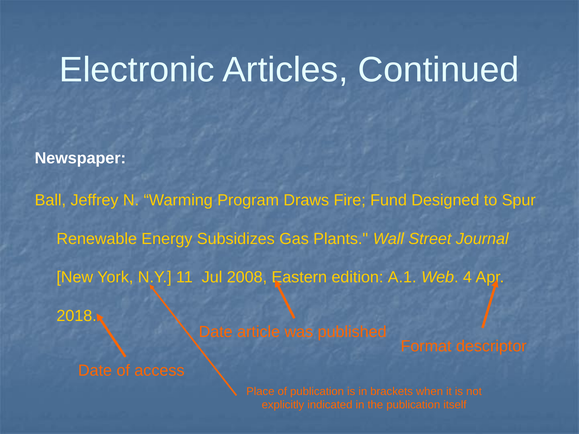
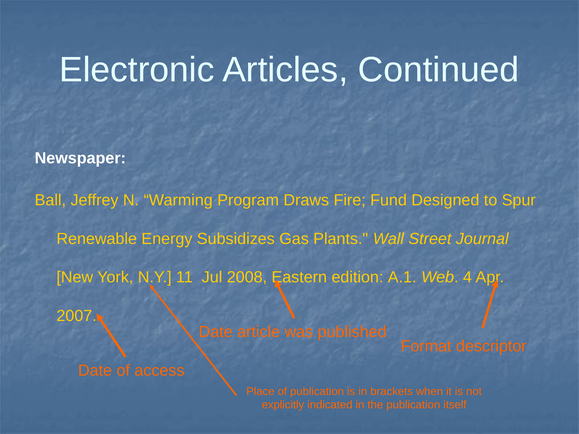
2018: 2018 -> 2007 (77, 316)
